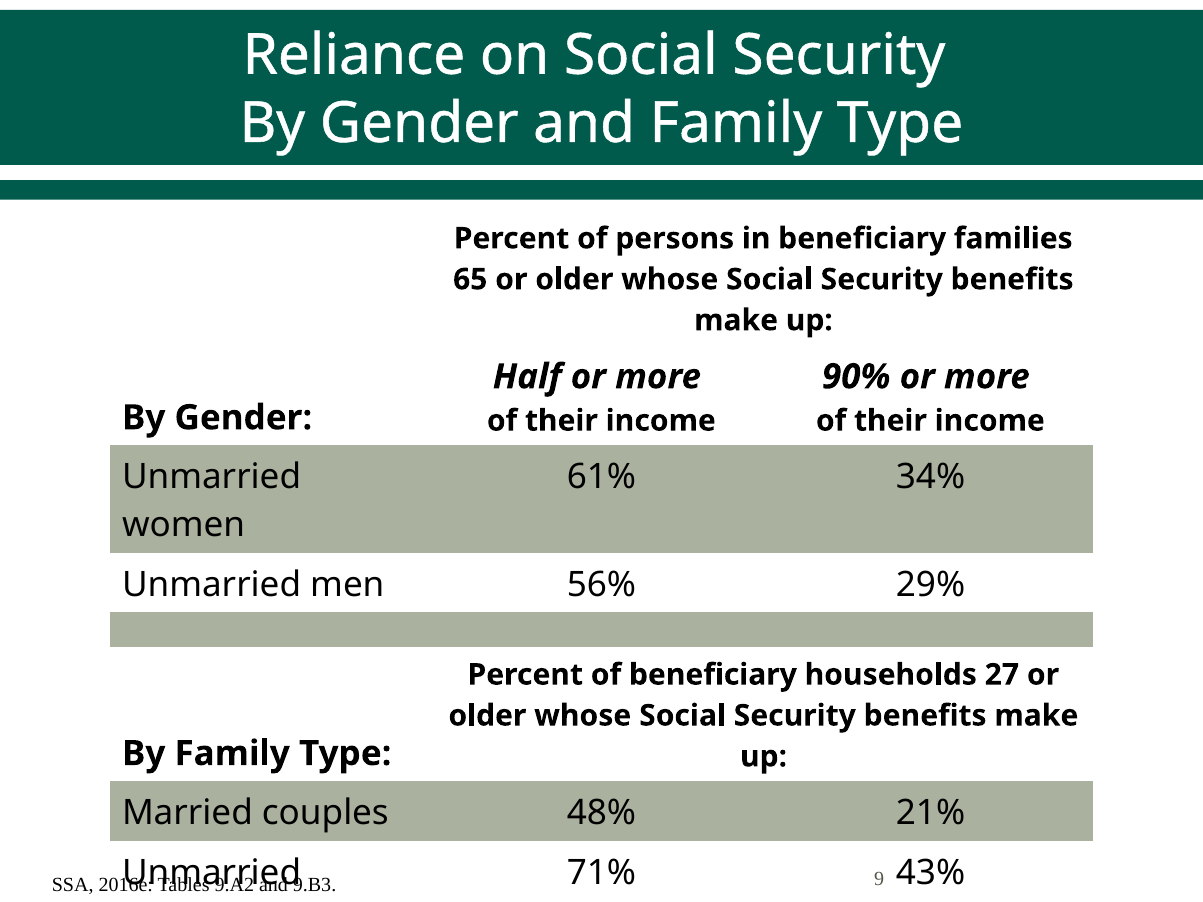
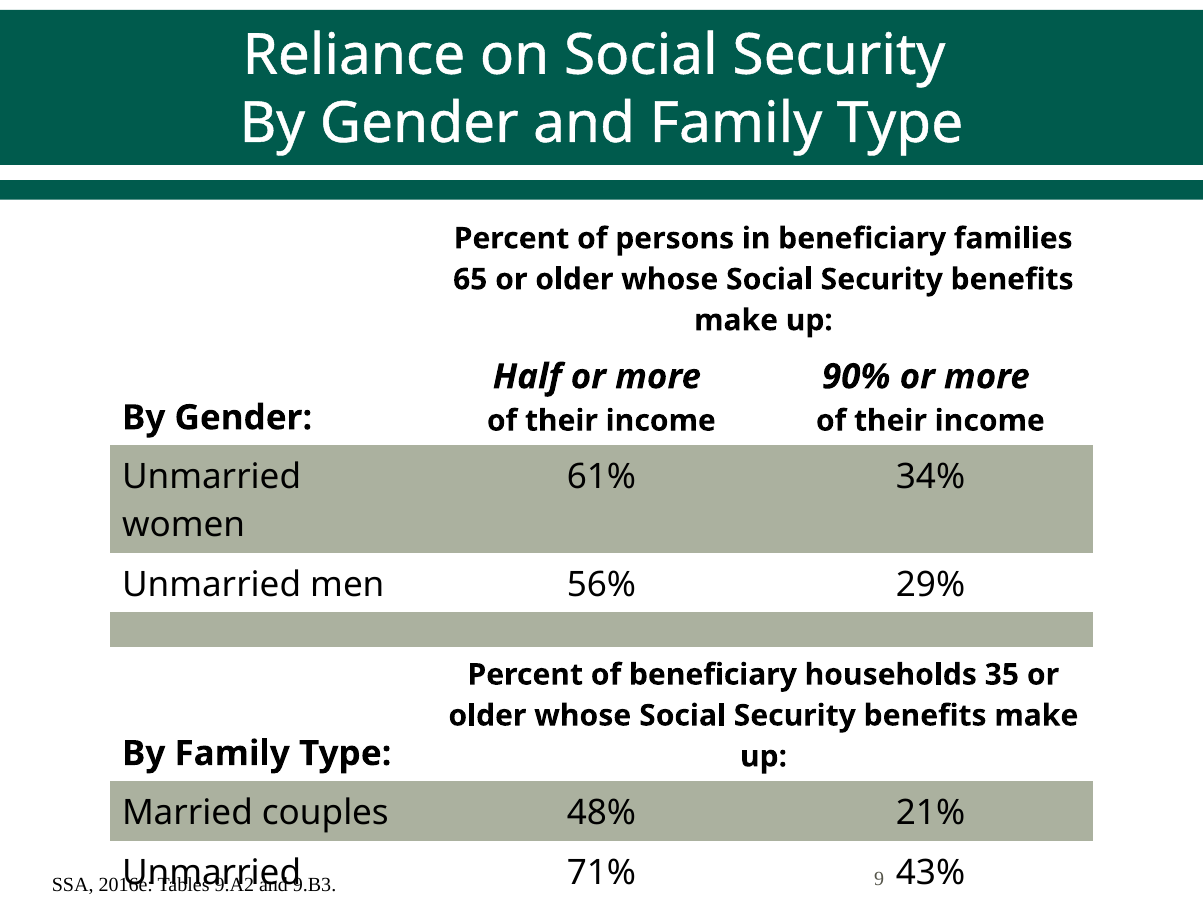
27: 27 -> 35 (1002, 675)
